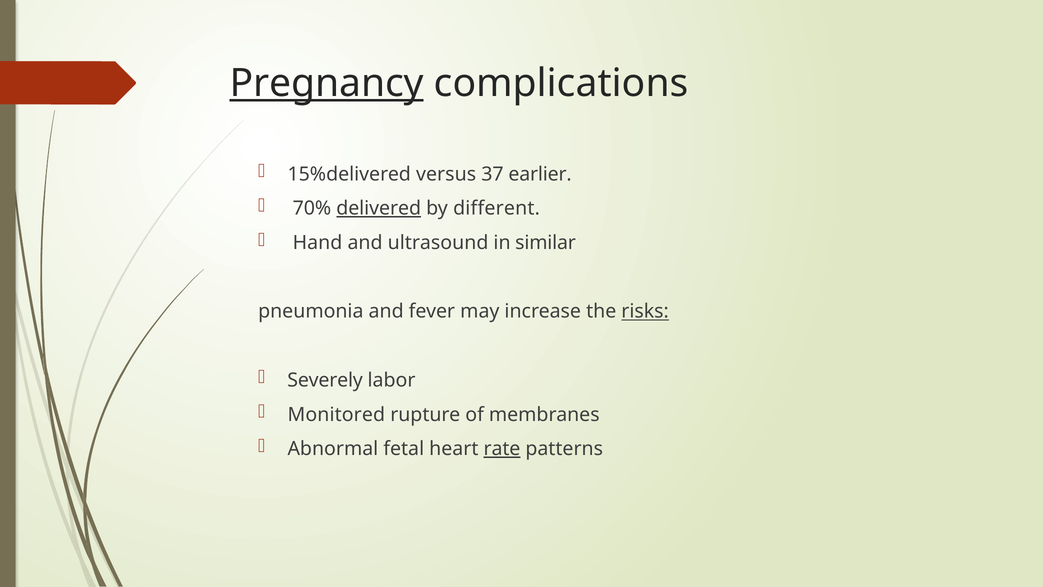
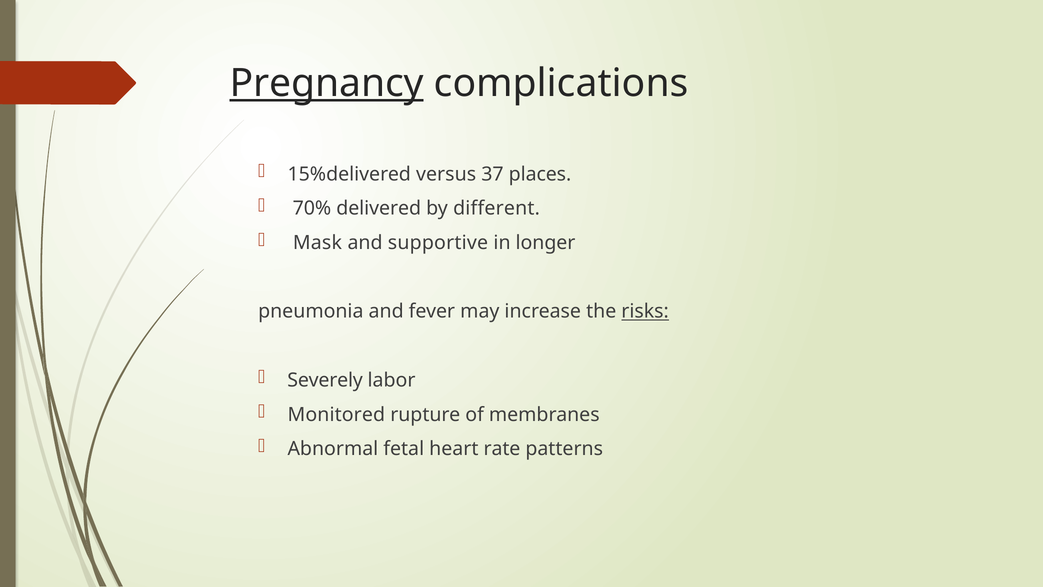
earlier: earlier -> places (540, 174)
delivered underline: present -> none (379, 208)
Hand: Hand -> Mask (317, 243)
ultrasound: ultrasound -> supportive (438, 243)
similar: similar -> longer (546, 243)
rate underline: present -> none (502, 449)
